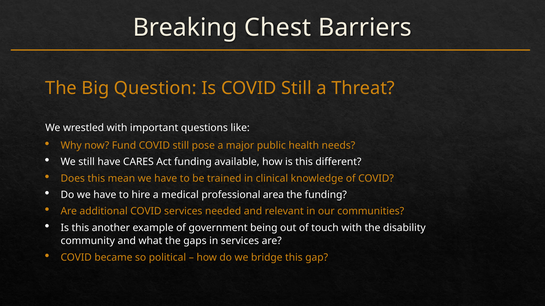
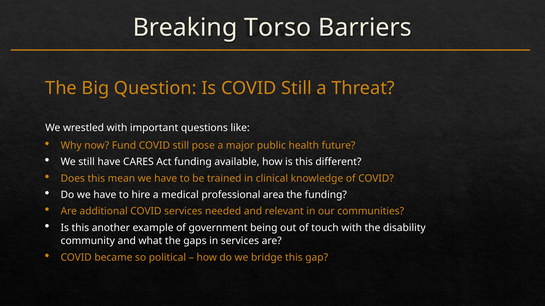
Chest: Chest -> Torso (278, 28)
needs: needs -> future (338, 146)
